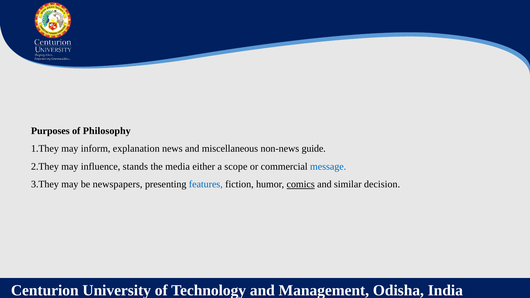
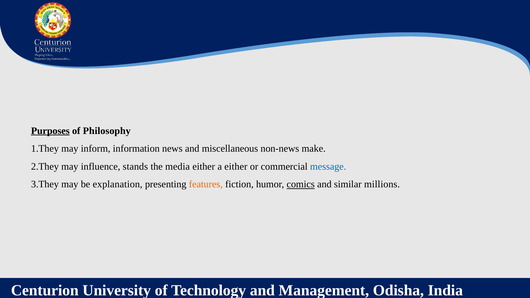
Purposes underline: none -> present (50, 131)
explanation: explanation -> information (136, 149)
guide: guide -> make (314, 149)
a scope: scope -> either (236, 167)
newspapers: newspapers -> explanation (118, 184)
features colour: blue -> orange (206, 184)
decision: decision -> millions (382, 184)
